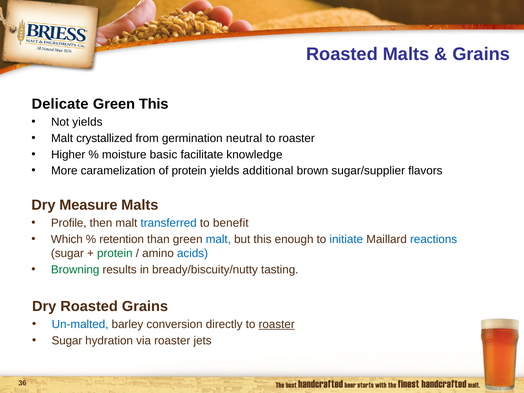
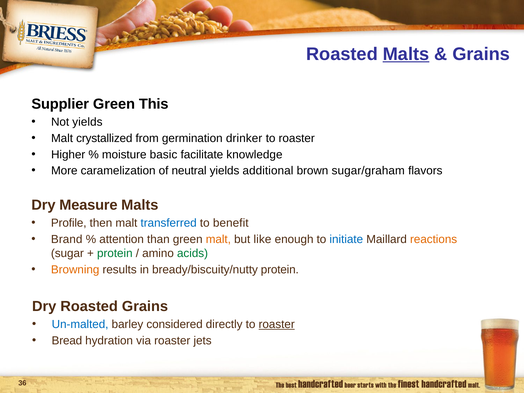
Malts underline: none -> present (406, 54)
Delicate: Delicate -> Supplier (60, 104)
neutral: neutral -> drinker (244, 138)
of protein: protein -> neutral (189, 171)
sugar/supplier: sugar/supplier -> sugar/graham (368, 171)
Which: Which -> Brand (67, 239)
retention: retention -> attention (122, 239)
malt colour: blue -> orange (218, 239)
but this: this -> like (262, 239)
reactions colour: blue -> orange (434, 239)
acids colour: blue -> green (193, 253)
Browning colour: green -> orange (75, 270)
bready/biscuity/nutty tasting: tasting -> protein (280, 270)
conversion: conversion -> considered (175, 324)
Sugar: Sugar -> Bread (67, 341)
